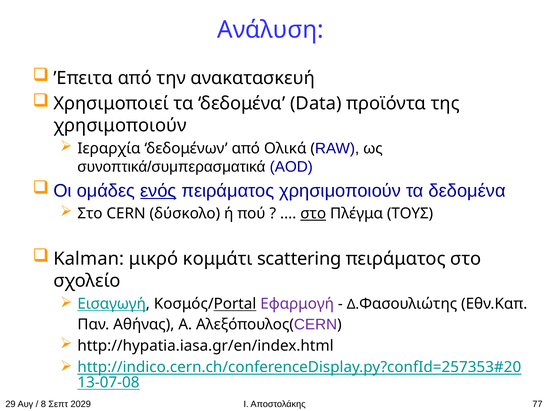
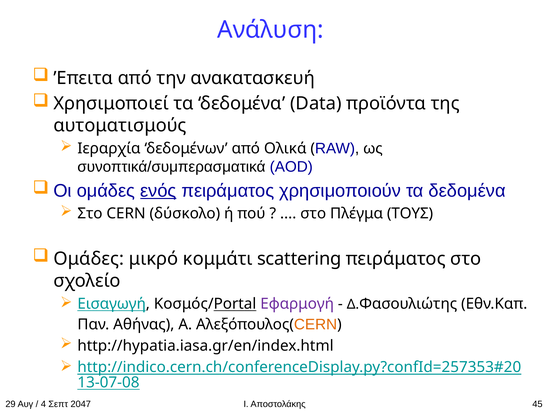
χρησιμοποιούν: χρησιμοποιούν -> αυτοματισμούς (120, 126)
στο underline: present -> none (313, 214)
Kalman: Kalman -> Ομάδες (89, 259)
CERN colour: purple -> orange (316, 325)
8: 8 -> 4 (43, 404)
2029: 2029 -> 2047 (81, 404)
77: 77 -> 45 (537, 404)
